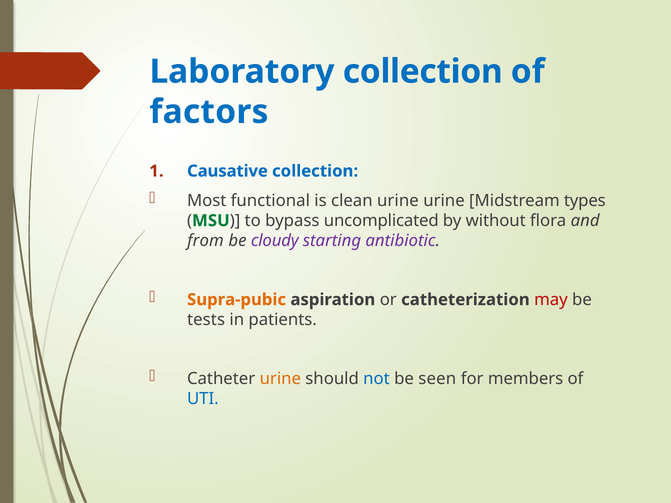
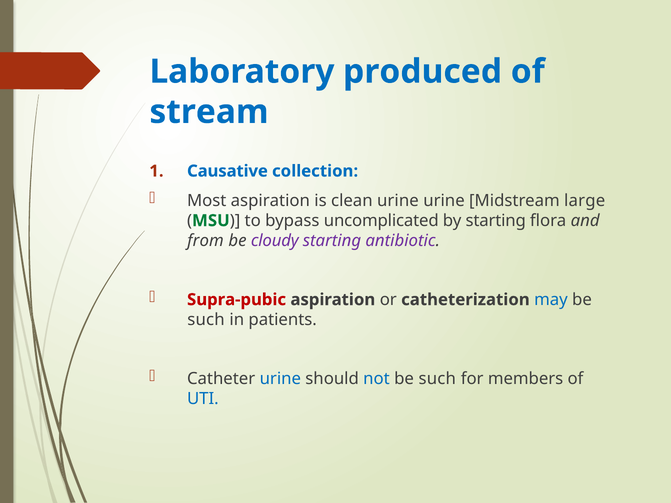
Laboratory collection: collection -> produced (423, 72)
factors: factors -> stream (209, 112)
Most functional: functional -> aspiration (270, 201)
types: types -> large (585, 201)
by without: without -> starting (496, 221)
Supra-pubic colour: orange -> red (237, 300)
may colour: red -> blue (551, 300)
tests: tests -> such (206, 320)
urine colour: orange -> blue (280, 379)
seen: seen -> such (437, 379)
